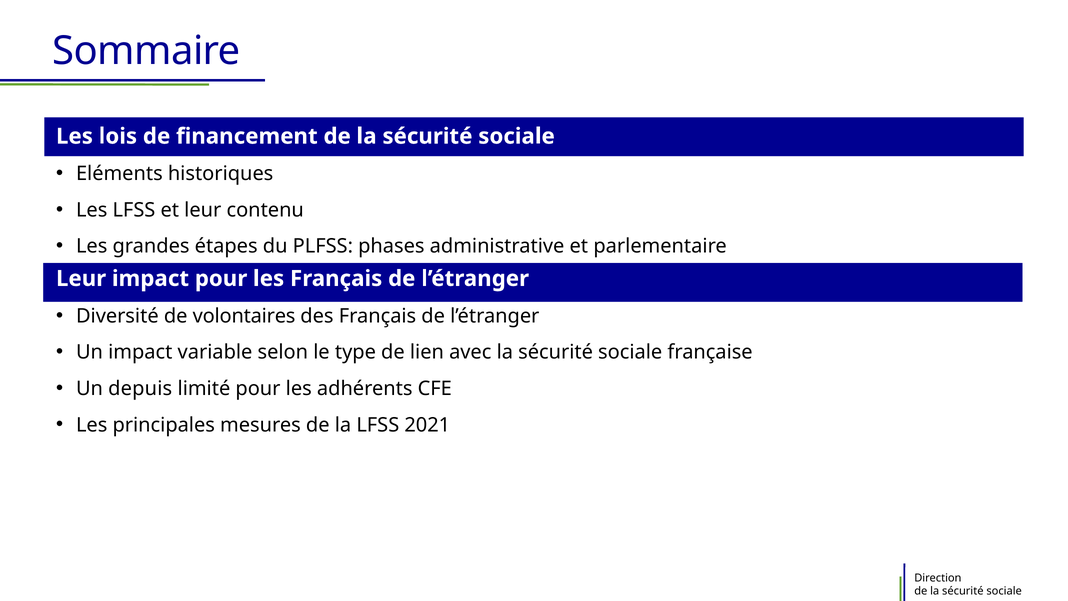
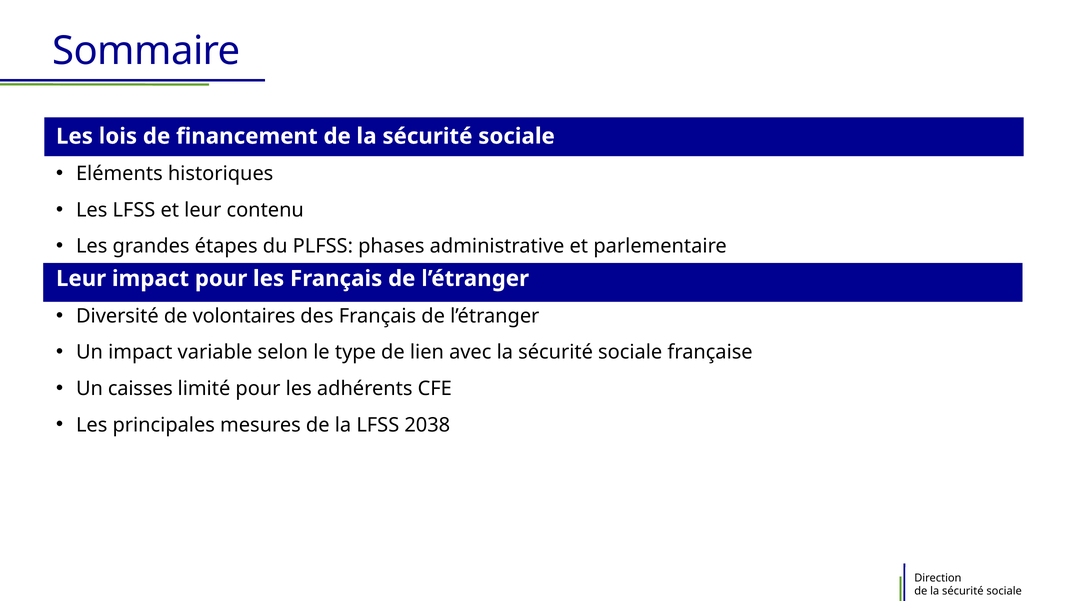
depuis: depuis -> caisses (140, 388)
2021: 2021 -> 2038 (427, 425)
